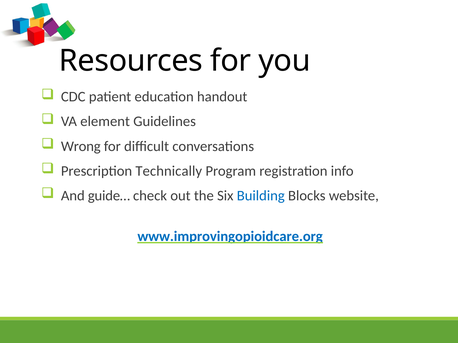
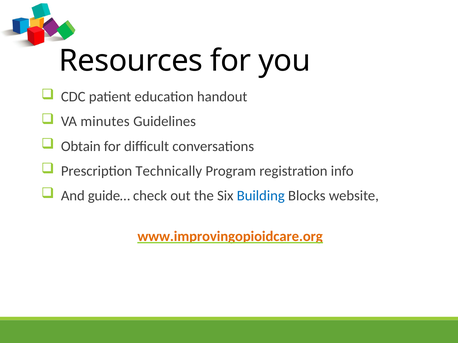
element: element -> minutes (105, 122)
Wrong: Wrong -> Obtain (81, 146)
www.improvingopioidcare.org colour: blue -> orange (230, 237)
